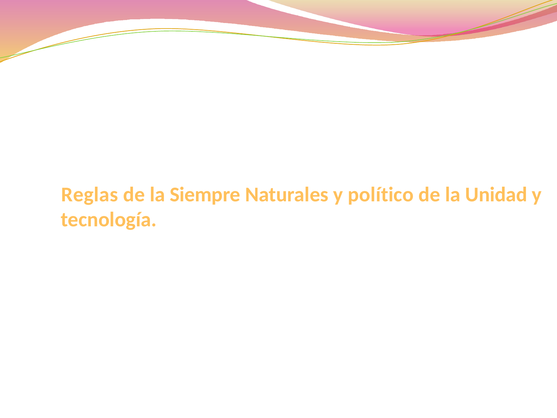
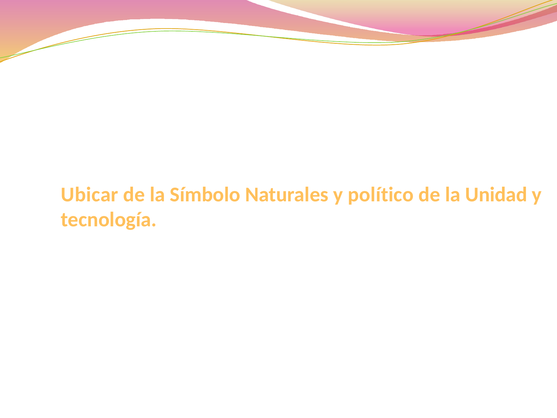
Reglas: Reglas -> Ubicar (90, 194)
Siempre: Siempre -> Símbolo (205, 194)
